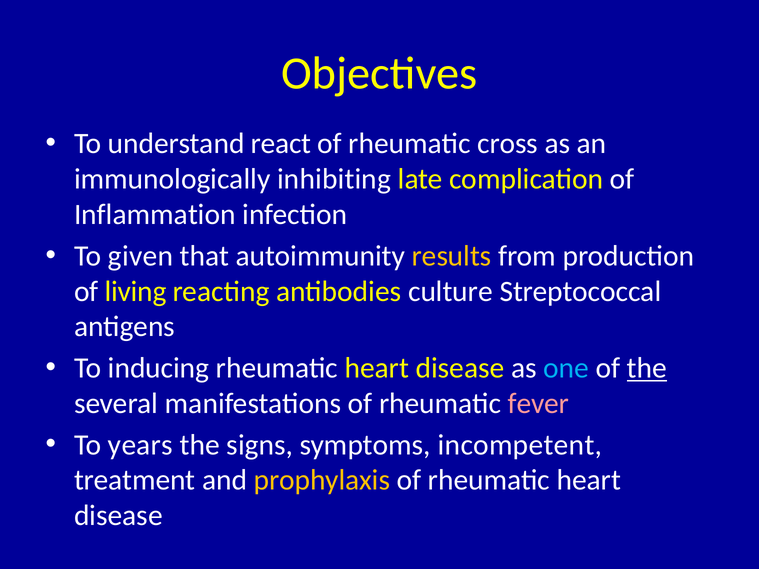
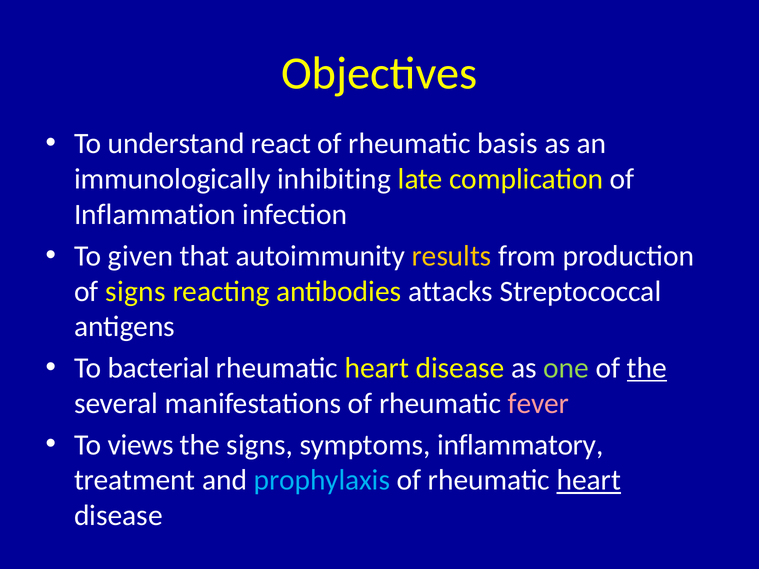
cross: cross -> basis (507, 144)
of living: living -> signs (135, 291)
culture: culture -> attacks (450, 291)
inducing: inducing -> bacterial (159, 368)
one colour: light blue -> light green (566, 368)
years: years -> views (141, 445)
incompetent: incompetent -> inflammatory (520, 445)
prophylaxis colour: yellow -> light blue (322, 480)
heart underline: none -> present (589, 480)
